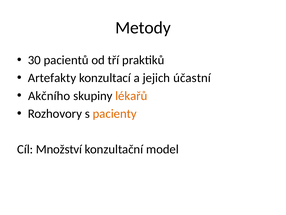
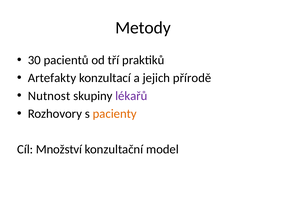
účastní: účastní -> přírodě (192, 78)
Akčního: Akčního -> Nutnost (49, 96)
lékařů colour: orange -> purple (131, 96)
